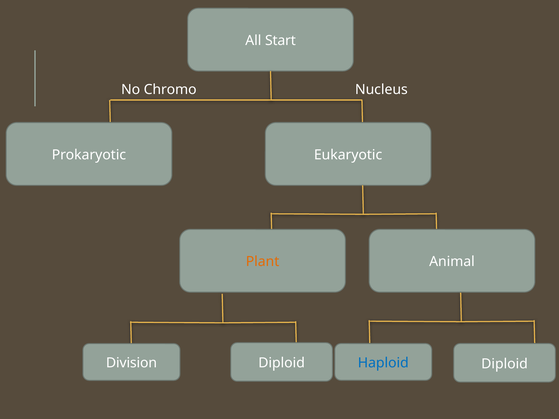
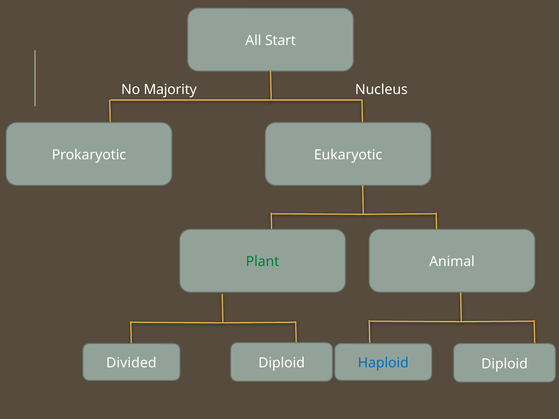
Chromo: Chromo -> Majority (170, 90)
Plant colour: orange -> green (263, 262)
Division: Division -> Divided (131, 363)
